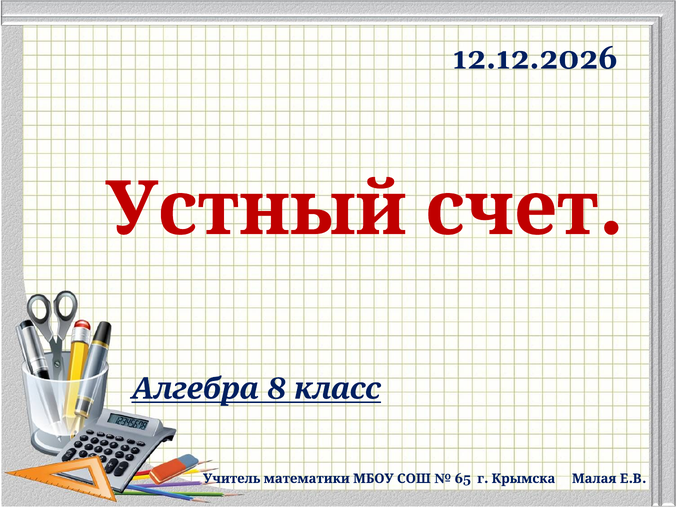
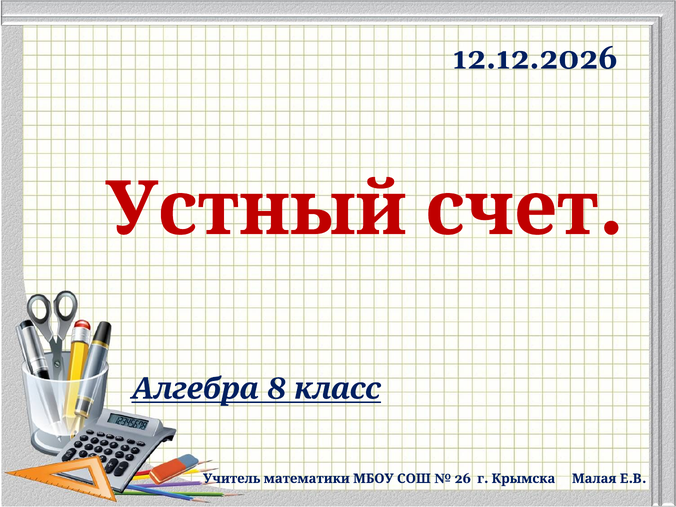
65: 65 -> 26 (463, 479)
